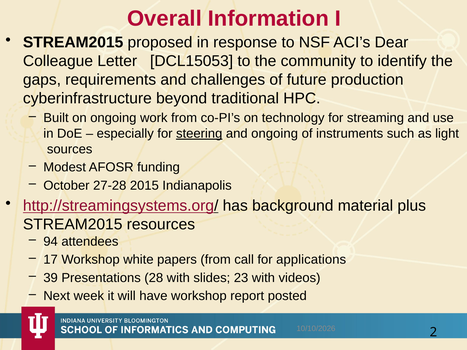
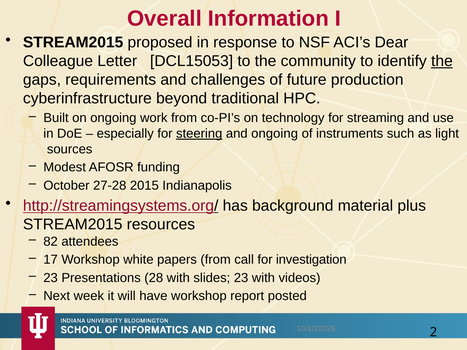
the underline: none -> present (442, 61)
94: 94 -> 82 (51, 242)
applications: applications -> investigation (311, 260)
39: 39 -> 23 (51, 278)
